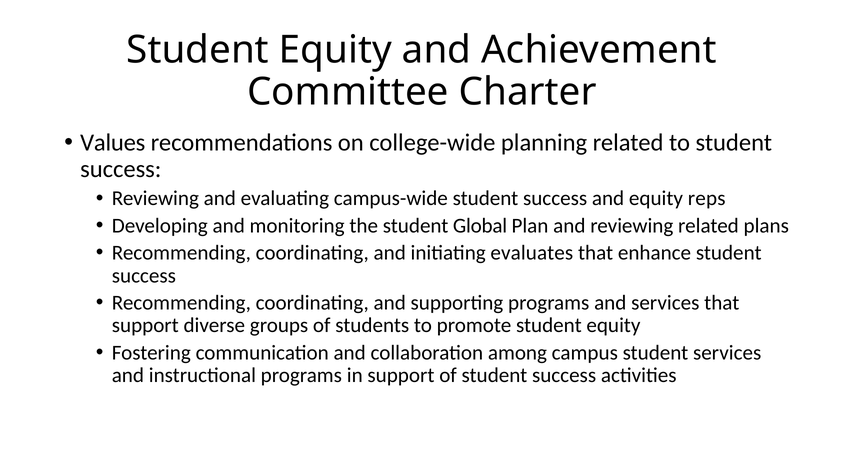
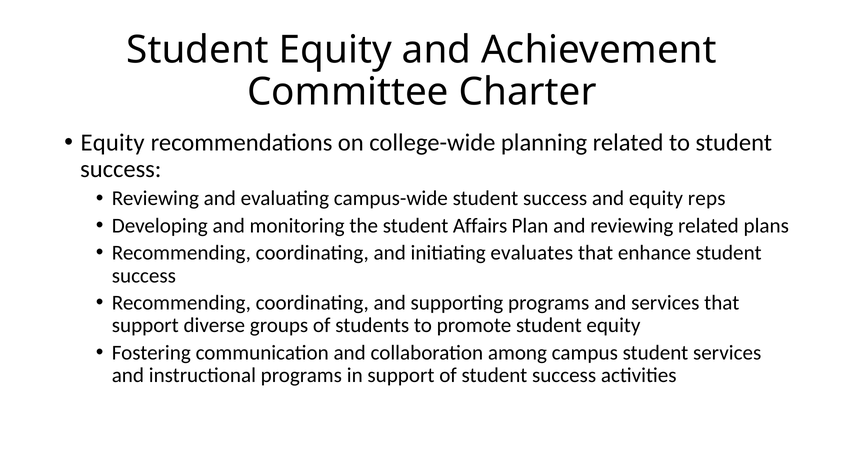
Values: Values -> Equity (113, 143)
Global: Global -> Affairs (480, 225)
